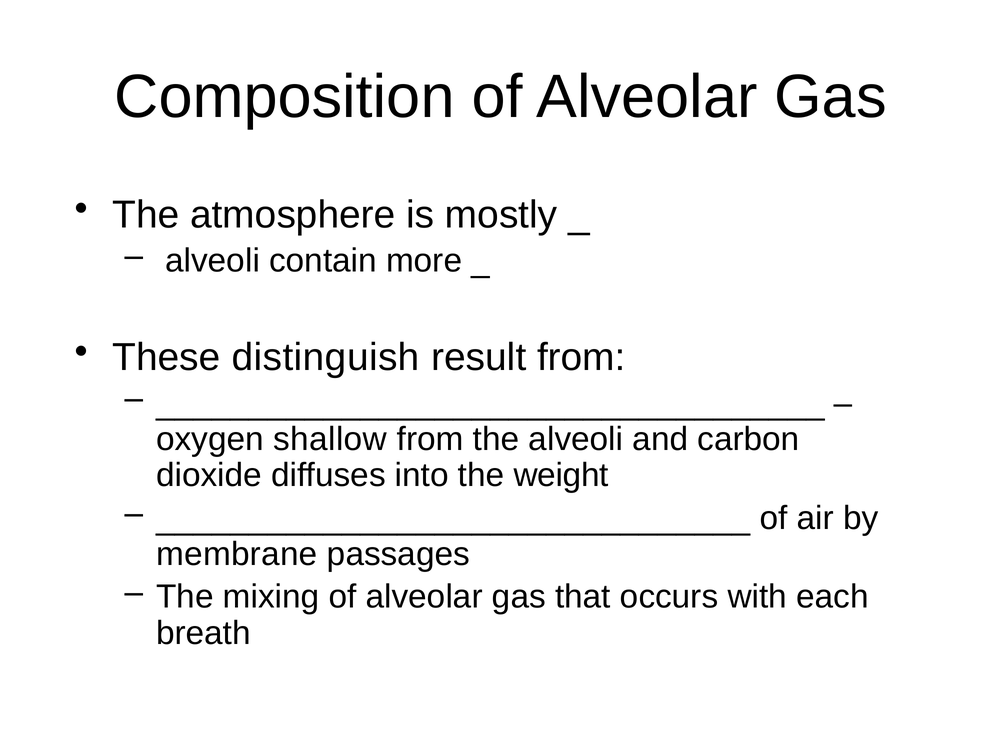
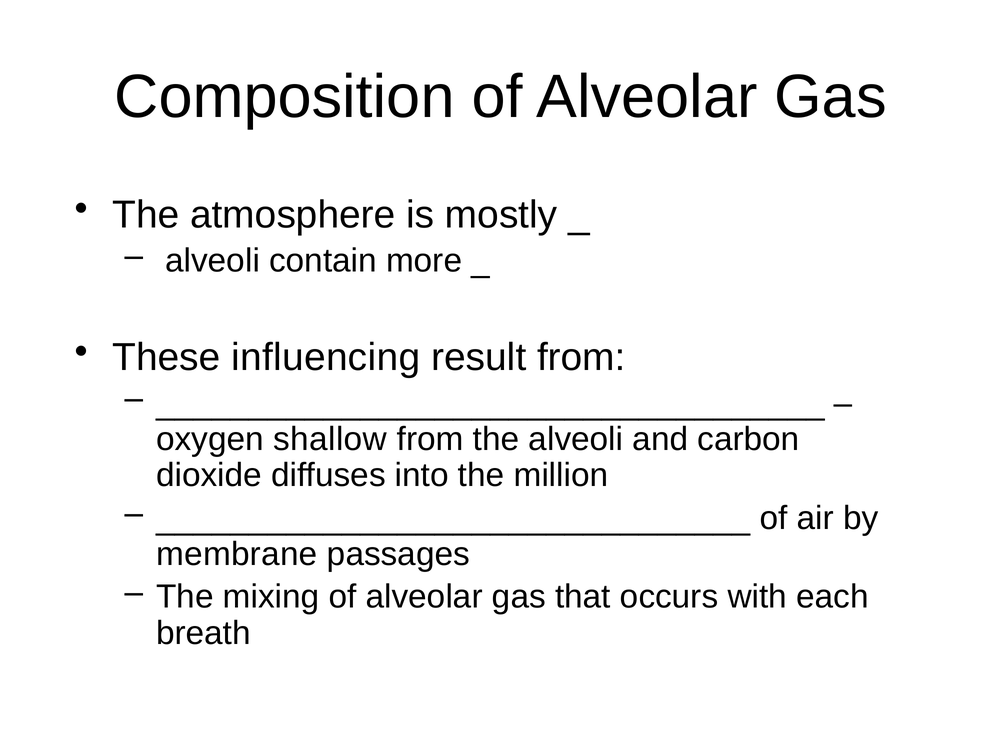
distinguish: distinguish -> influencing (326, 357)
weight: weight -> million (561, 475)
